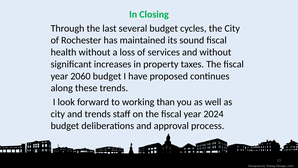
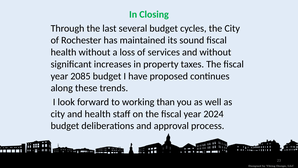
2060: 2060 -> 2085 (80, 76)
and trends: trends -> health (98, 114)
